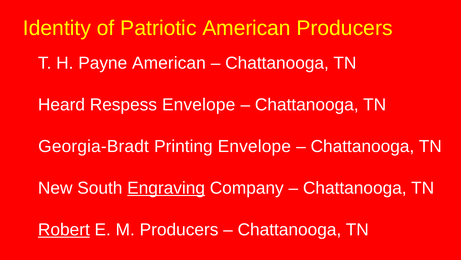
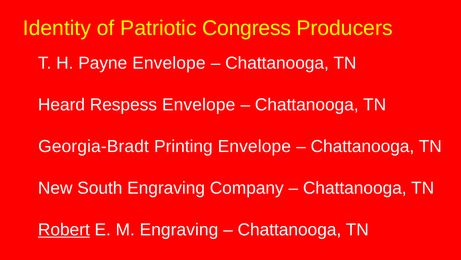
Patriotic American: American -> Congress (247, 28)
Payne American: American -> Envelope (169, 63)
Engraving underline: present -> none (166, 188)
M Producers: Producers -> Engraving (179, 229)
